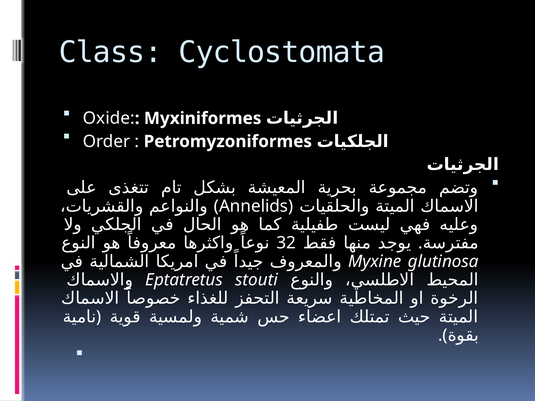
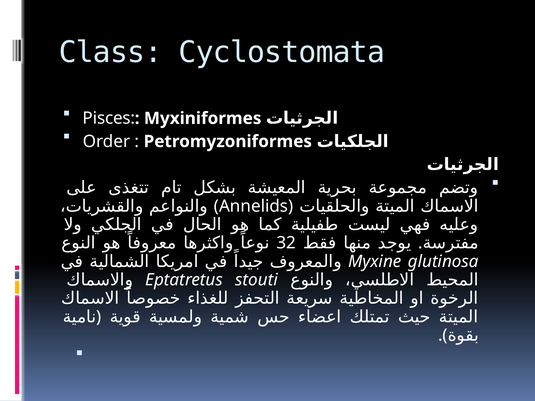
Oxide: Oxide -> Pisces (109, 118)
